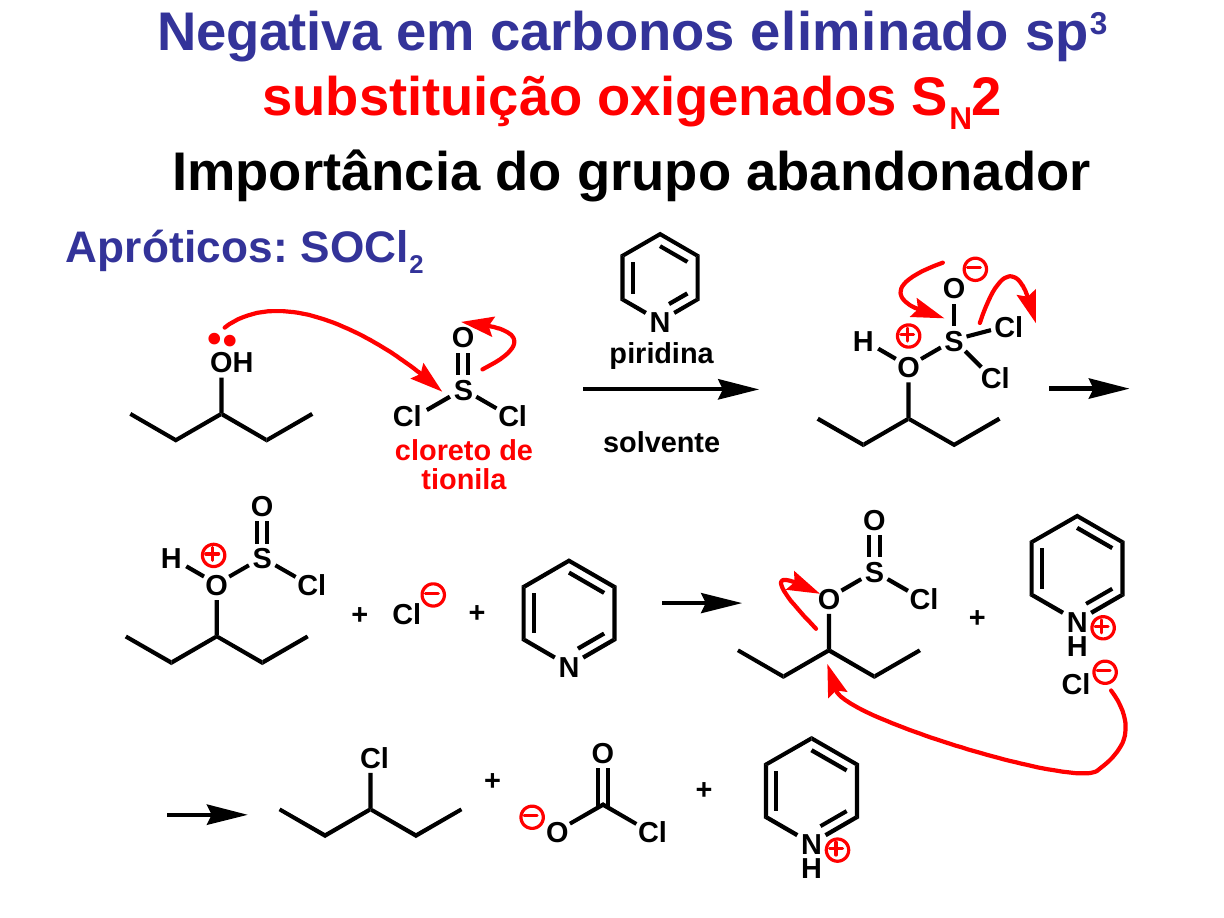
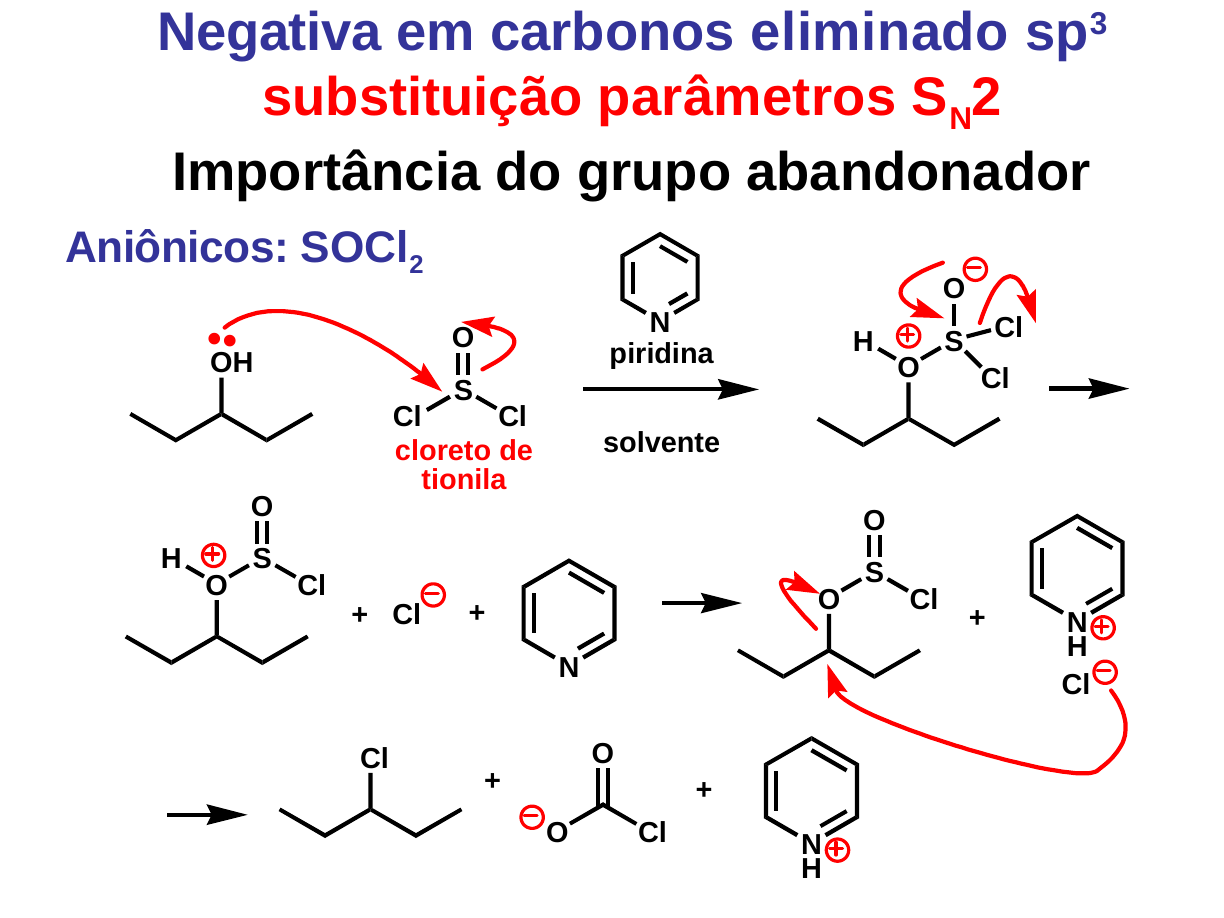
oxigenados: oxigenados -> parâmetros (747, 98)
Apróticos: Apróticos -> Aniônicos (177, 247)
